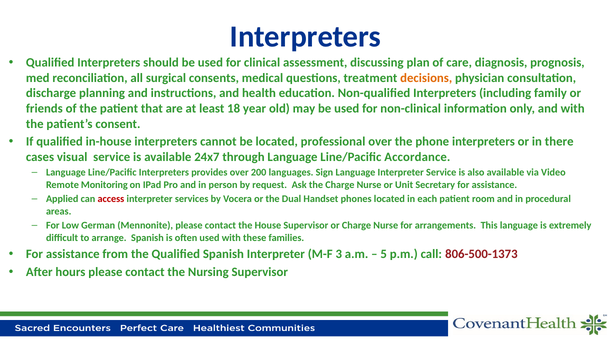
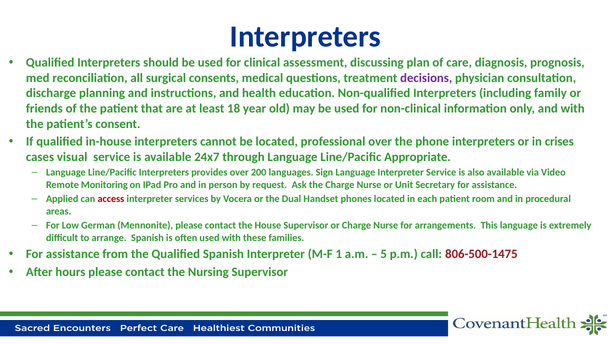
decisions colour: orange -> purple (426, 78)
there: there -> crises (559, 142)
Accordance: Accordance -> Appropriate (417, 157)
3: 3 -> 1 (339, 254)
806-500-1373: 806-500-1373 -> 806-500-1475 (481, 254)
